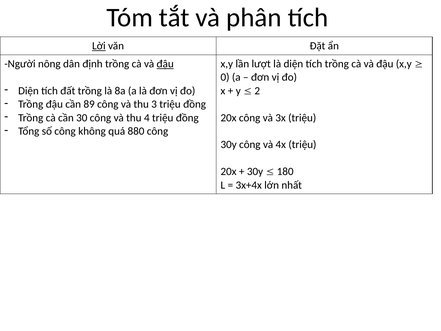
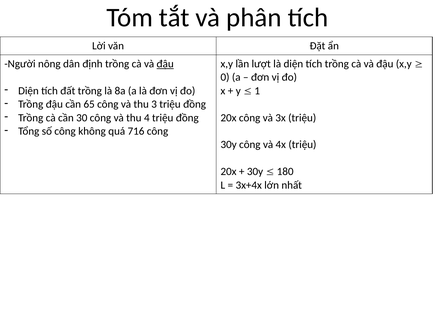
Lời underline: present -> none (99, 46)
2: 2 -> 1 (257, 91)
89: 89 -> 65 (89, 104)
880: 880 -> 716 (136, 131)
